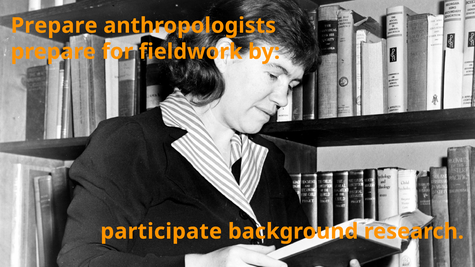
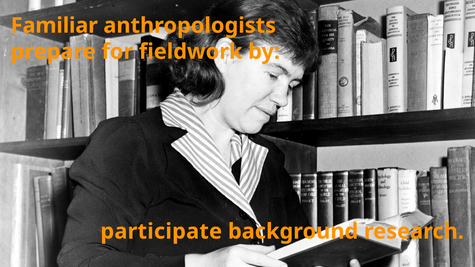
Prepare: Prepare -> Familiar (54, 26)
